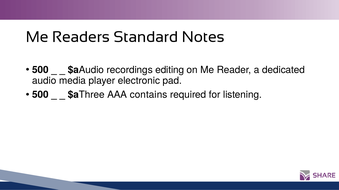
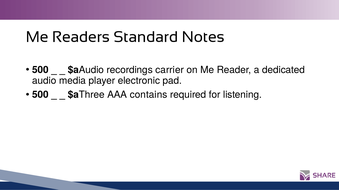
editing: editing -> carrier (170, 70)
